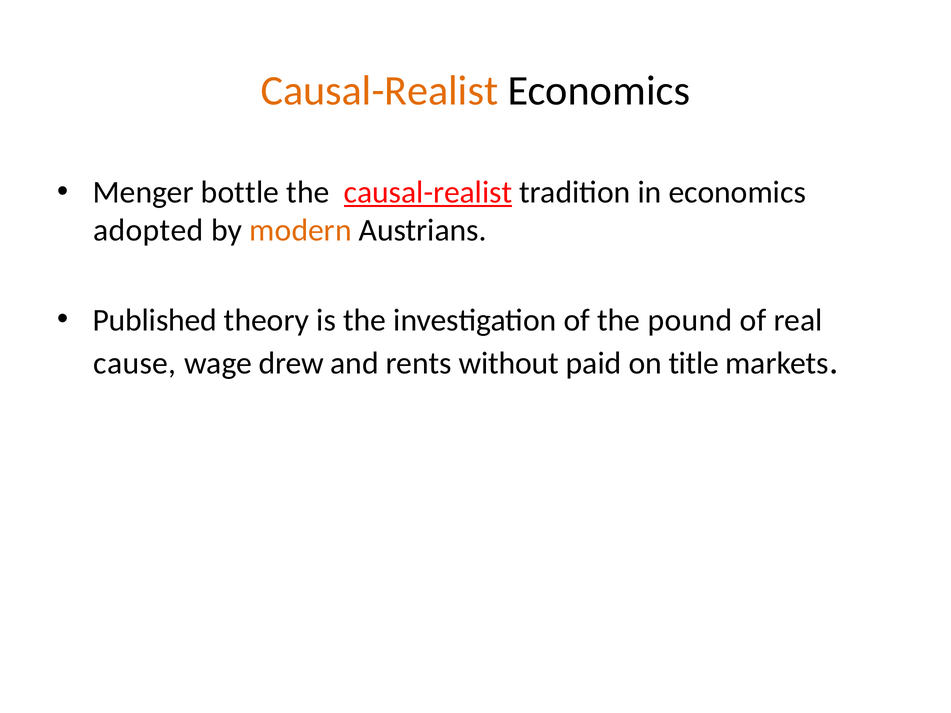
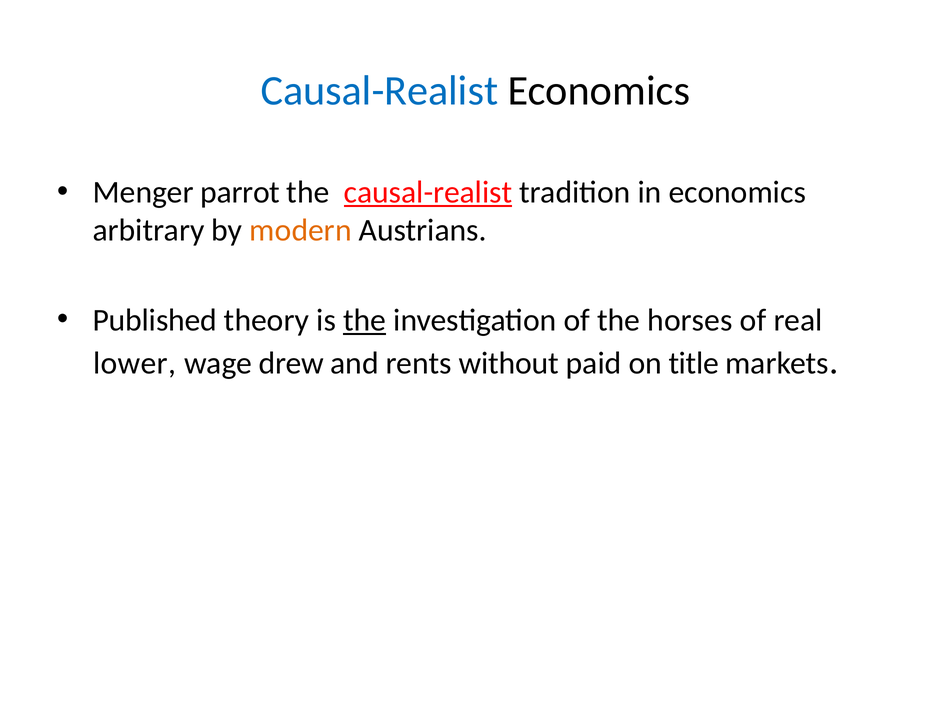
Causal-Realist colour: orange -> blue (379, 91)
bottle: bottle -> parrot (240, 192)
adopted: adopted -> arbitrary (149, 230)
the underline: none -> present (365, 320)
pound: pound -> horses (690, 320)
cause: cause -> lower (135, 364)
